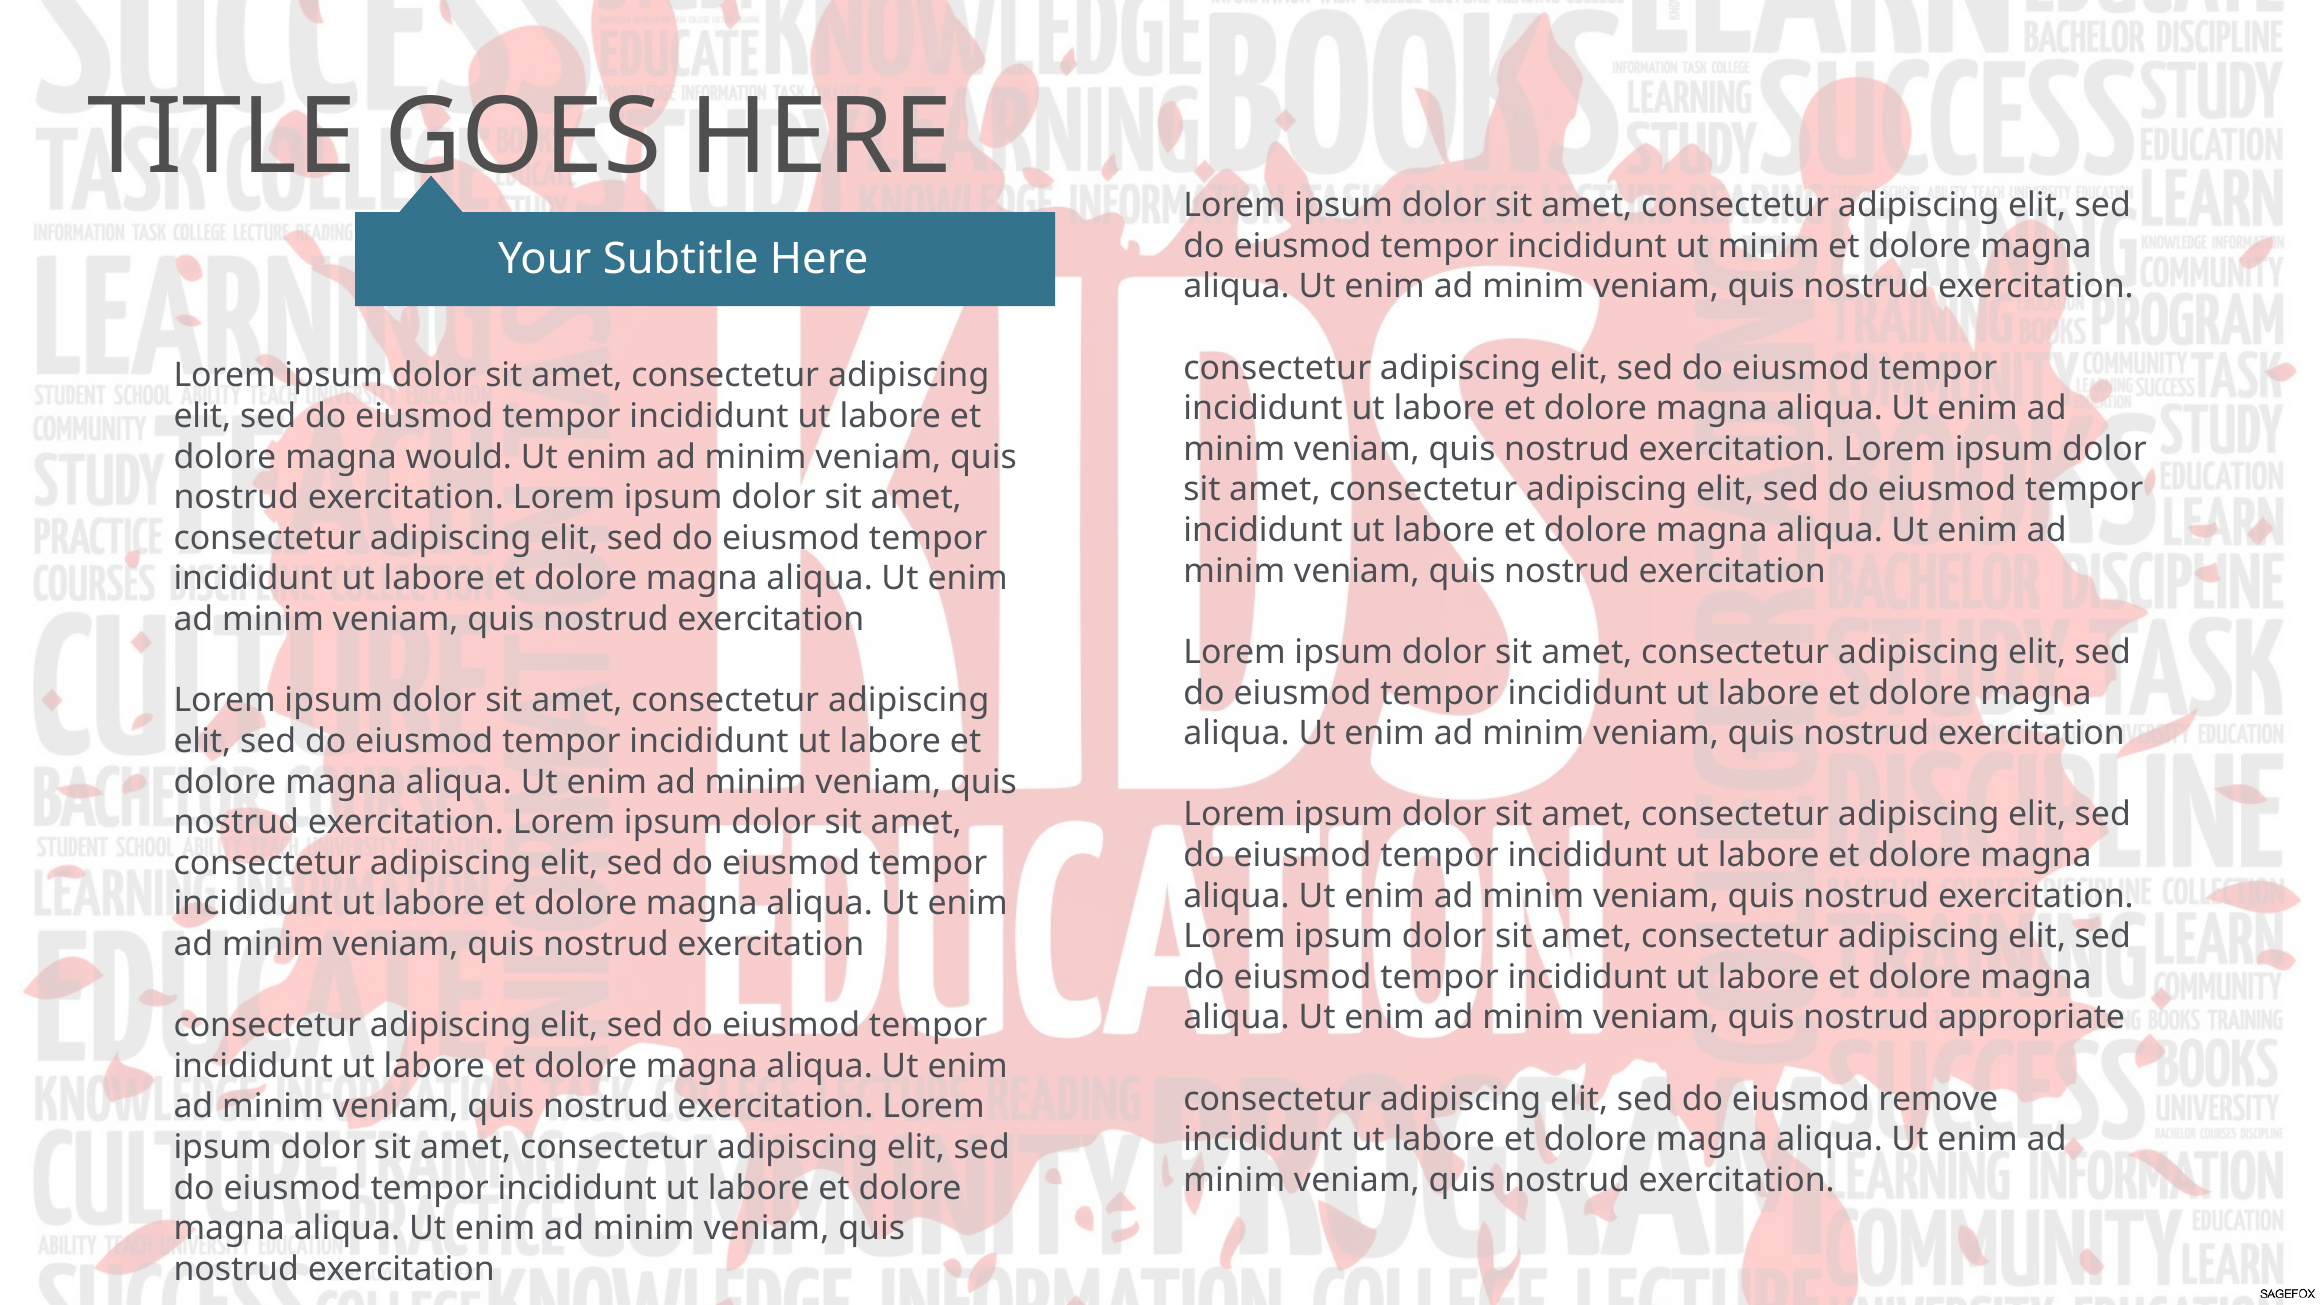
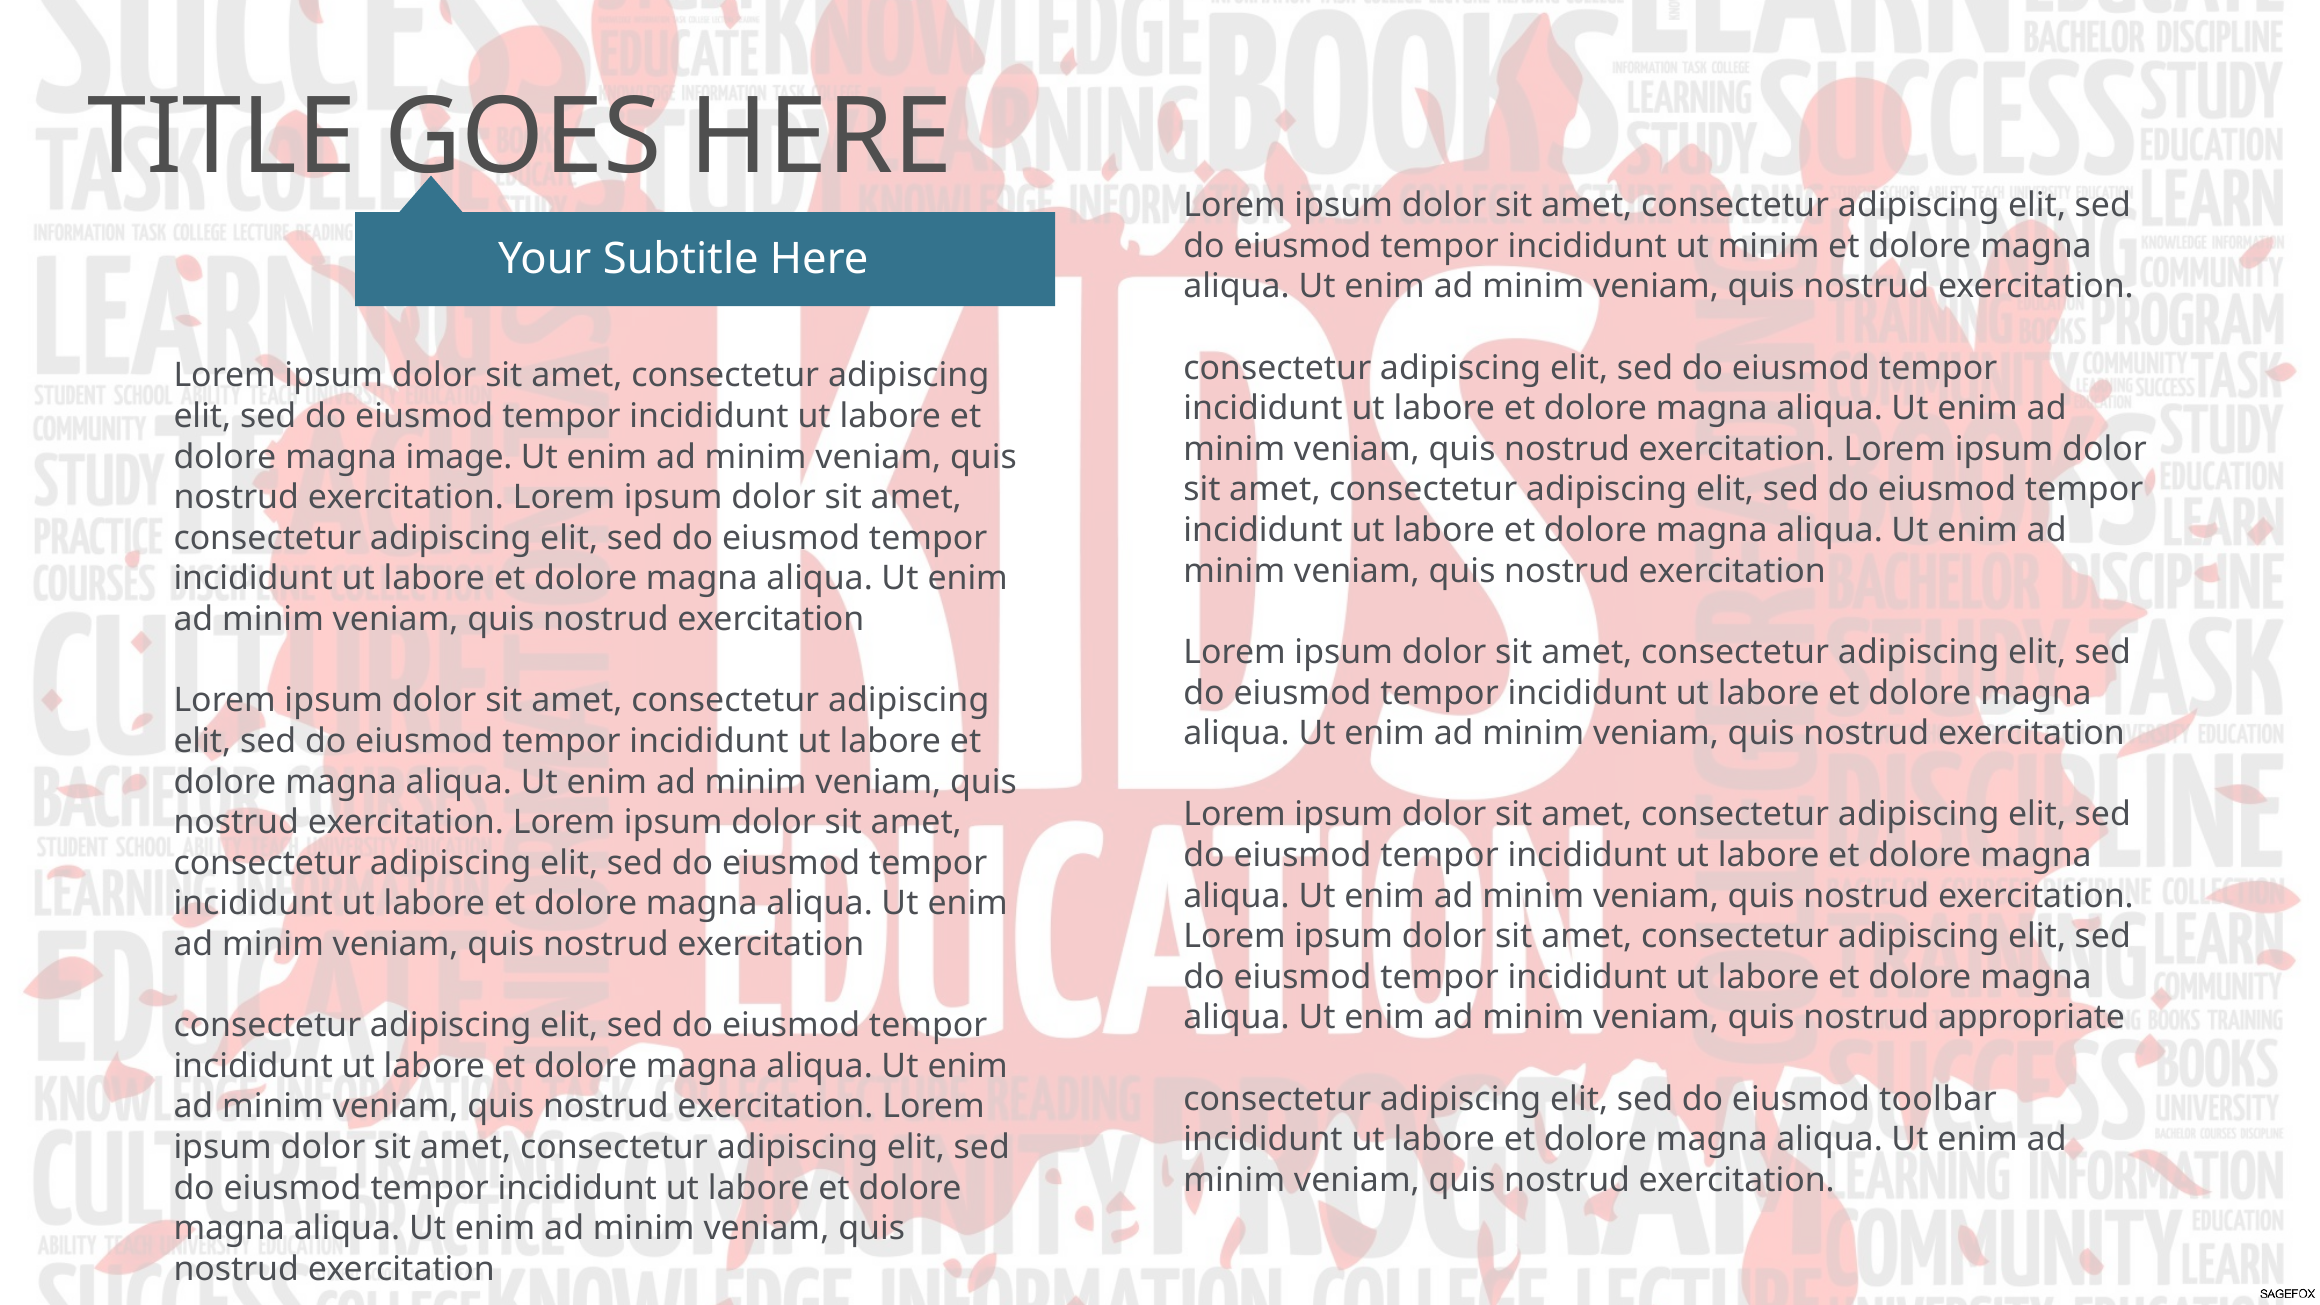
would: would -> image (459, 457)
remove: remove -> toolbar (1938, 1099)
